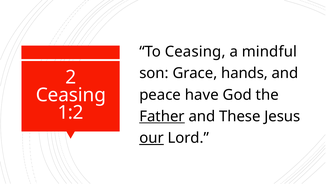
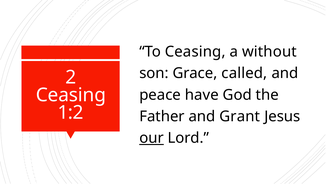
mindful: mindful -> without (269, 51)
hands: hands -> called (244, 73)
Father underline: present -> none (162, 116)
These: These -> Grant (240, 116)
